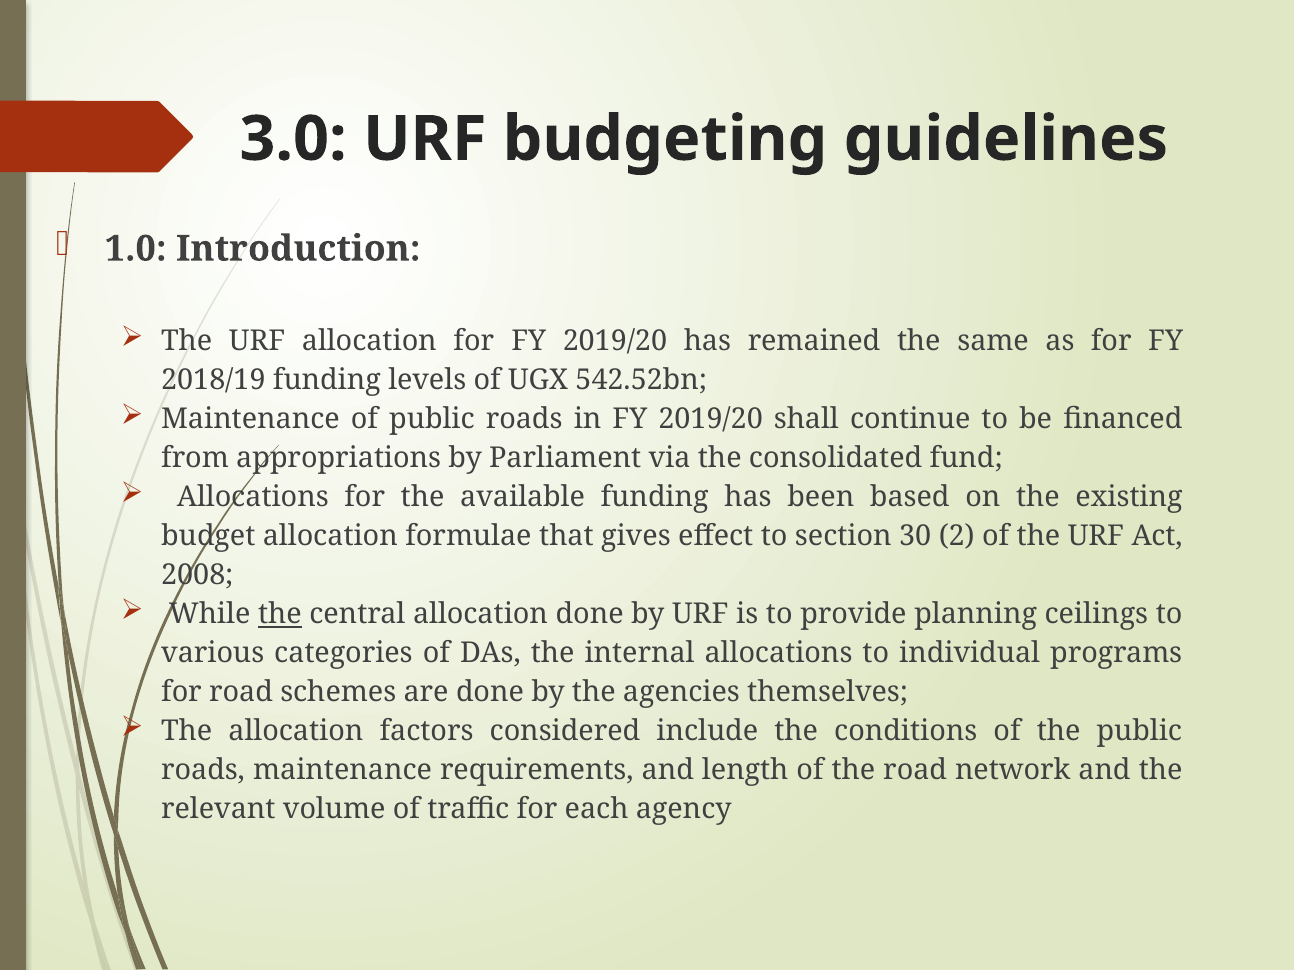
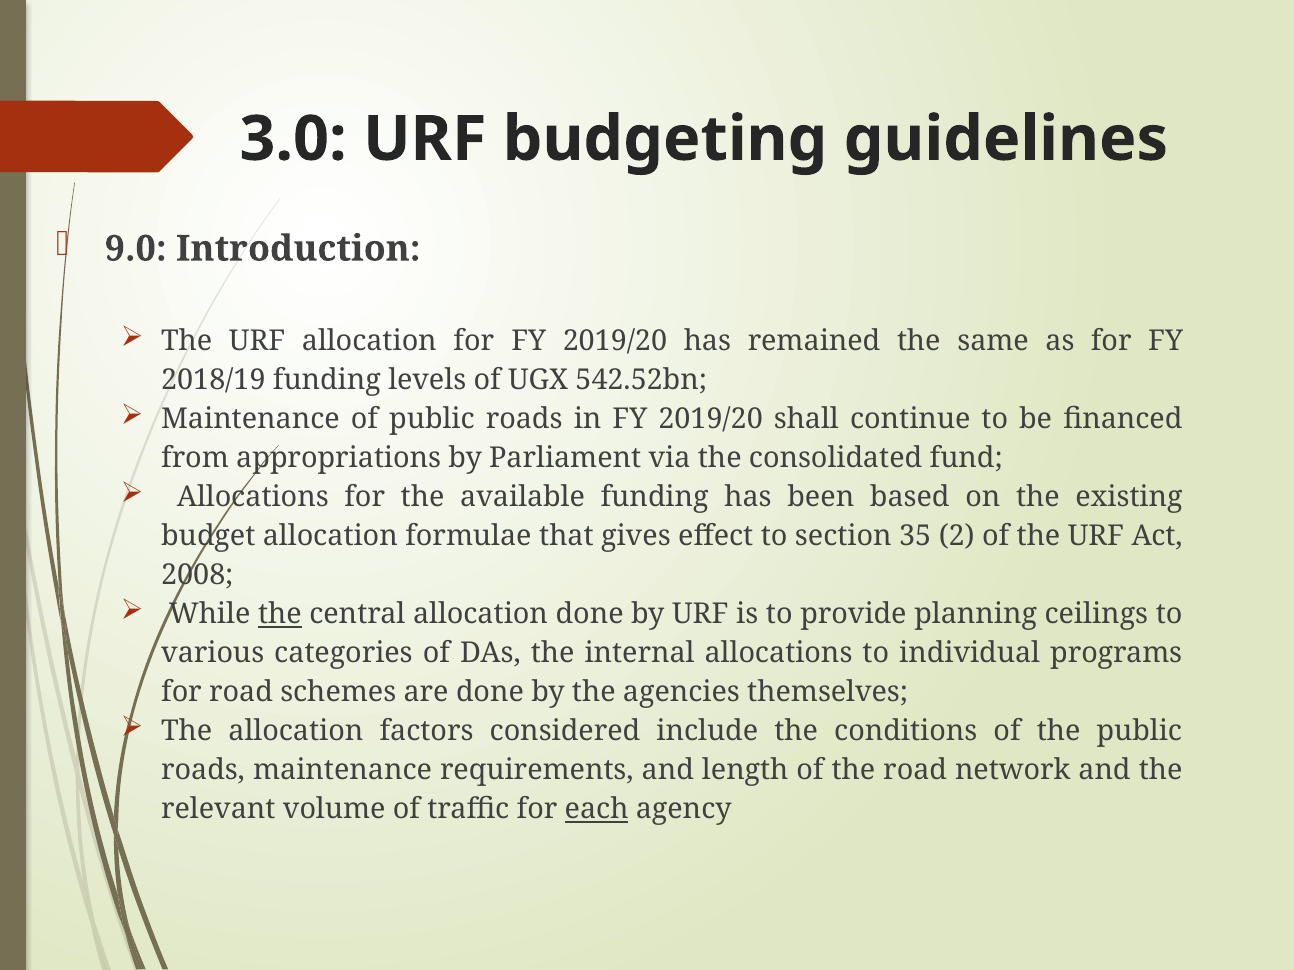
1.0: 1.0 -> 9.0 (136, 249)
30: 30 -> 35 (915, 537)
each underline: none -> present (597, 810)
